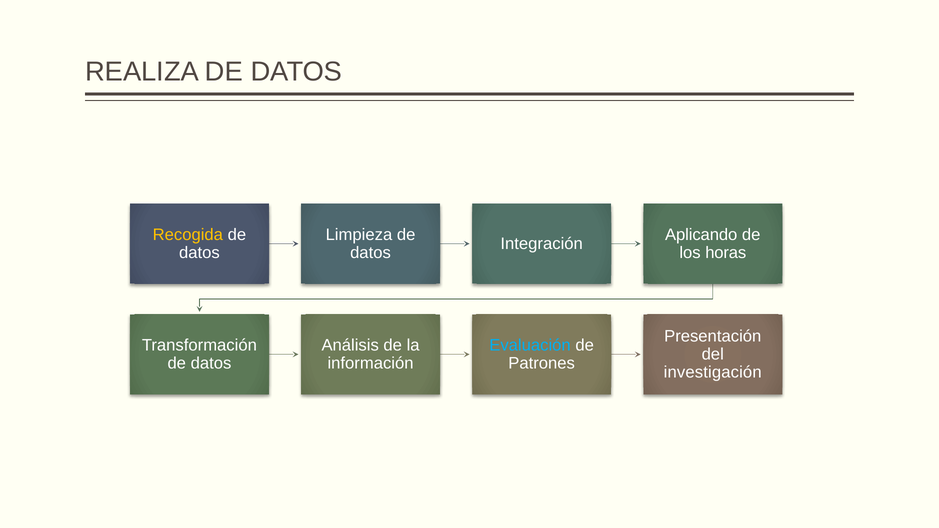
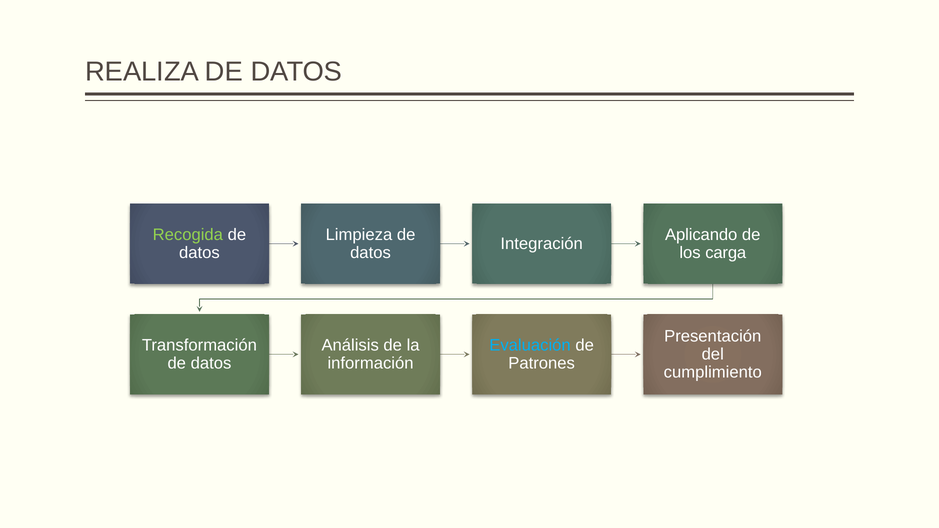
Recogida colour: yellow -> light green (188, 235)
horas: horas -> carga (726, 253)
investigación: investigación -> cumplimiento (713, 372)
